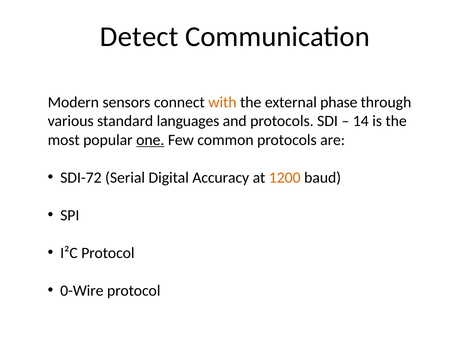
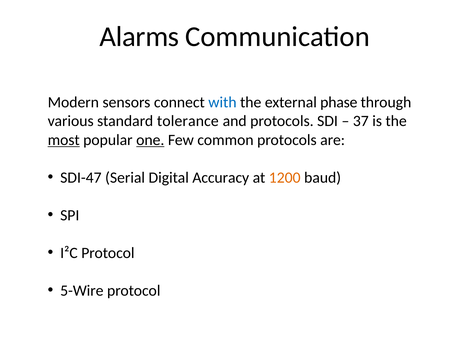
Detect: Detect -> Alarms (139, 36)
with colour: orange -> blue (222, 102)
languages: languages -> tolerance (188, 121)
14: 14 -> 37 (361, 121)
most underline: none -> present (64, 140)
SDI-72: SDI-72 -> SDI-47 (81, 177)
0-Wire: 0-Wire -> 5-Wire (82, 290)
